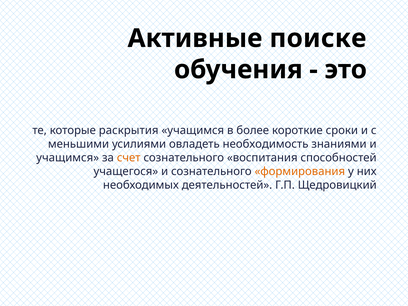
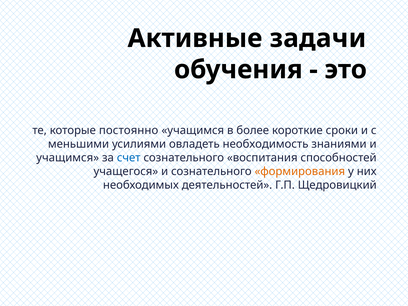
поиске: поиске -> задачи (318, 38)
раскрытия: раскрытия -> постоянно (129, 131)
счет colour: orange -> blue (129, 158)
